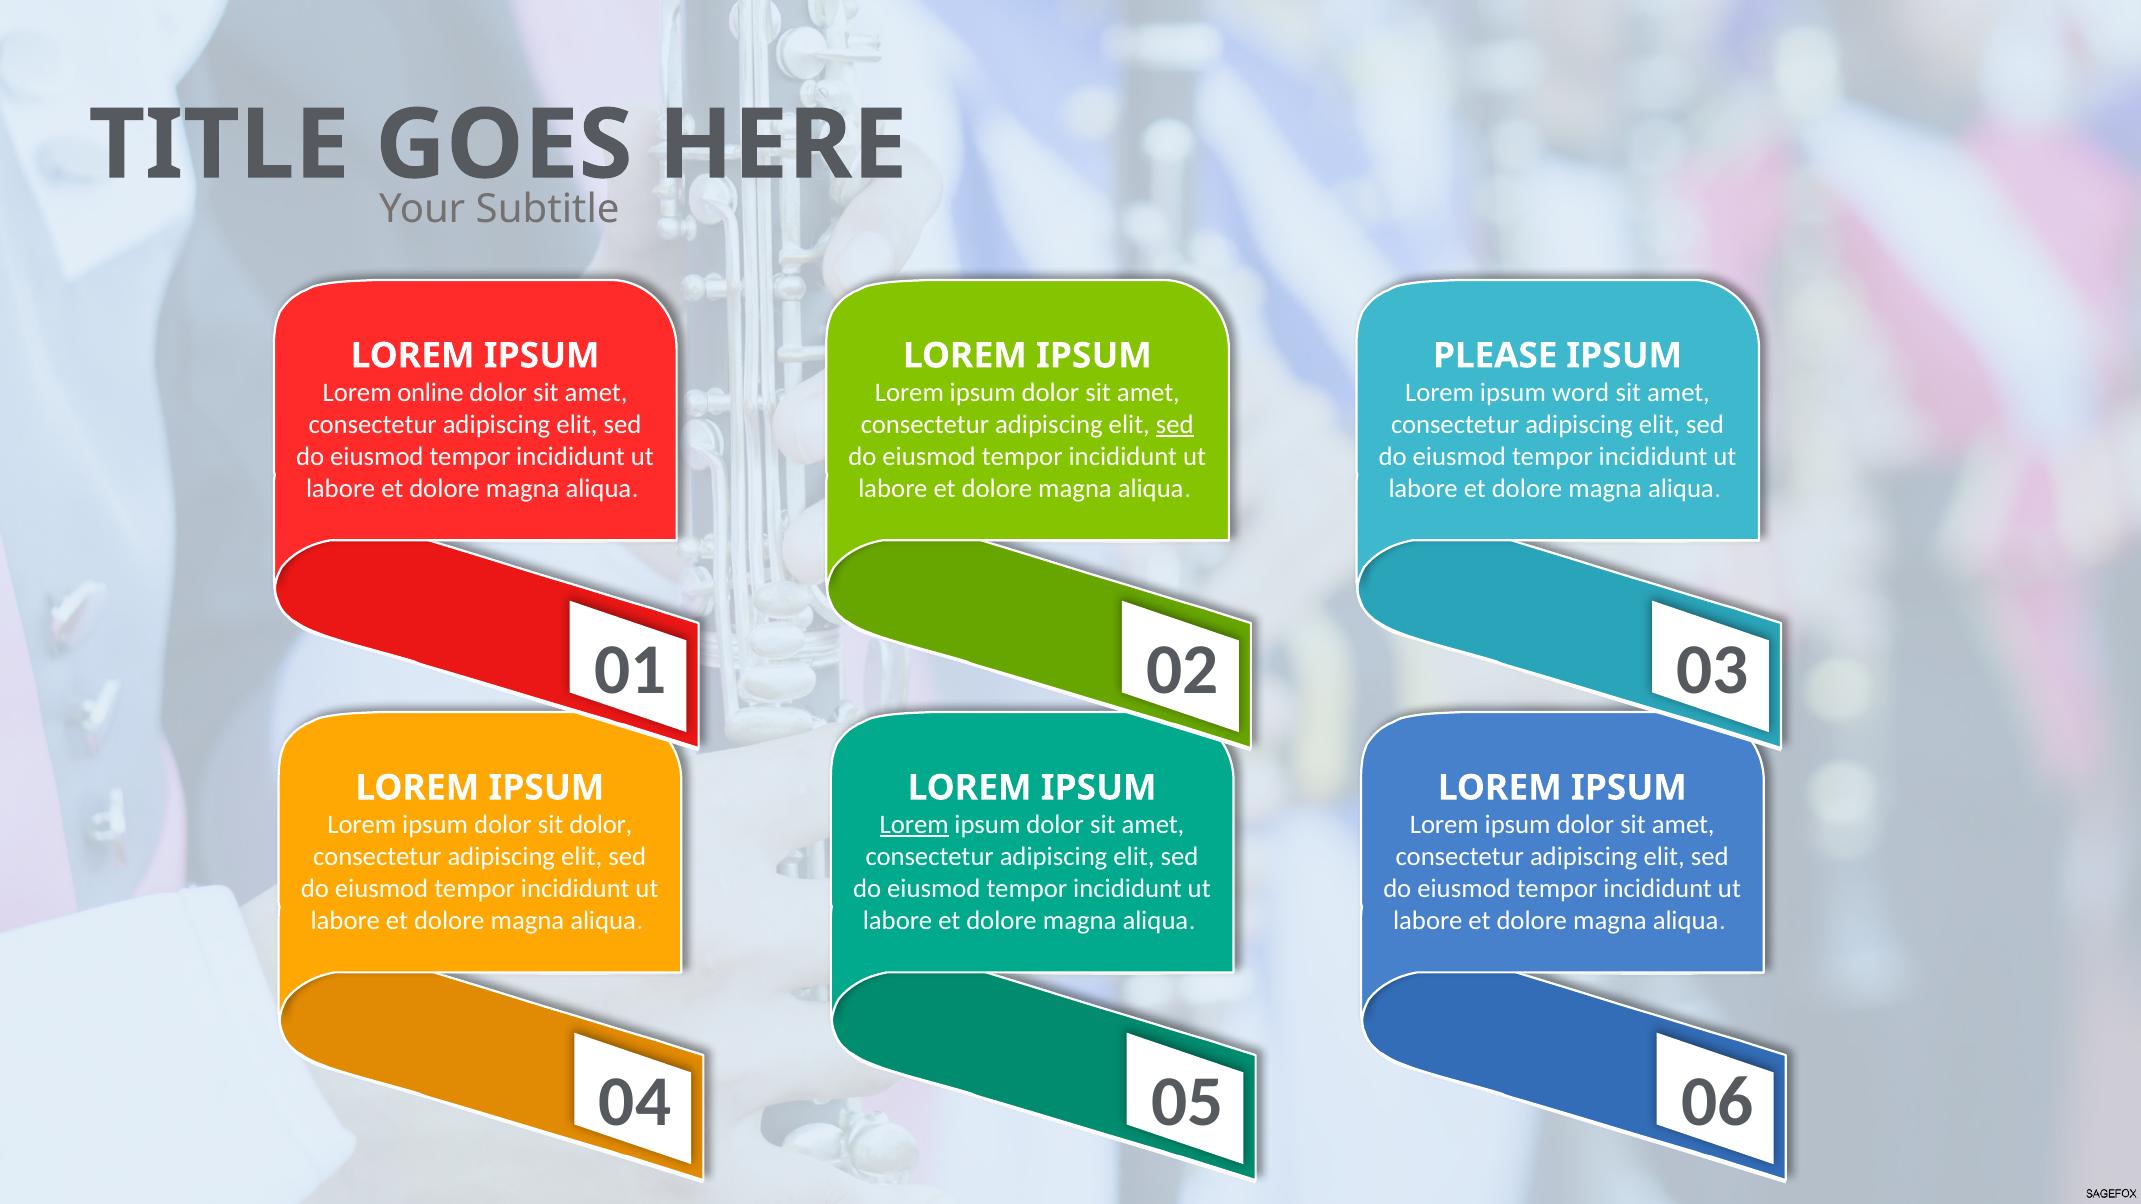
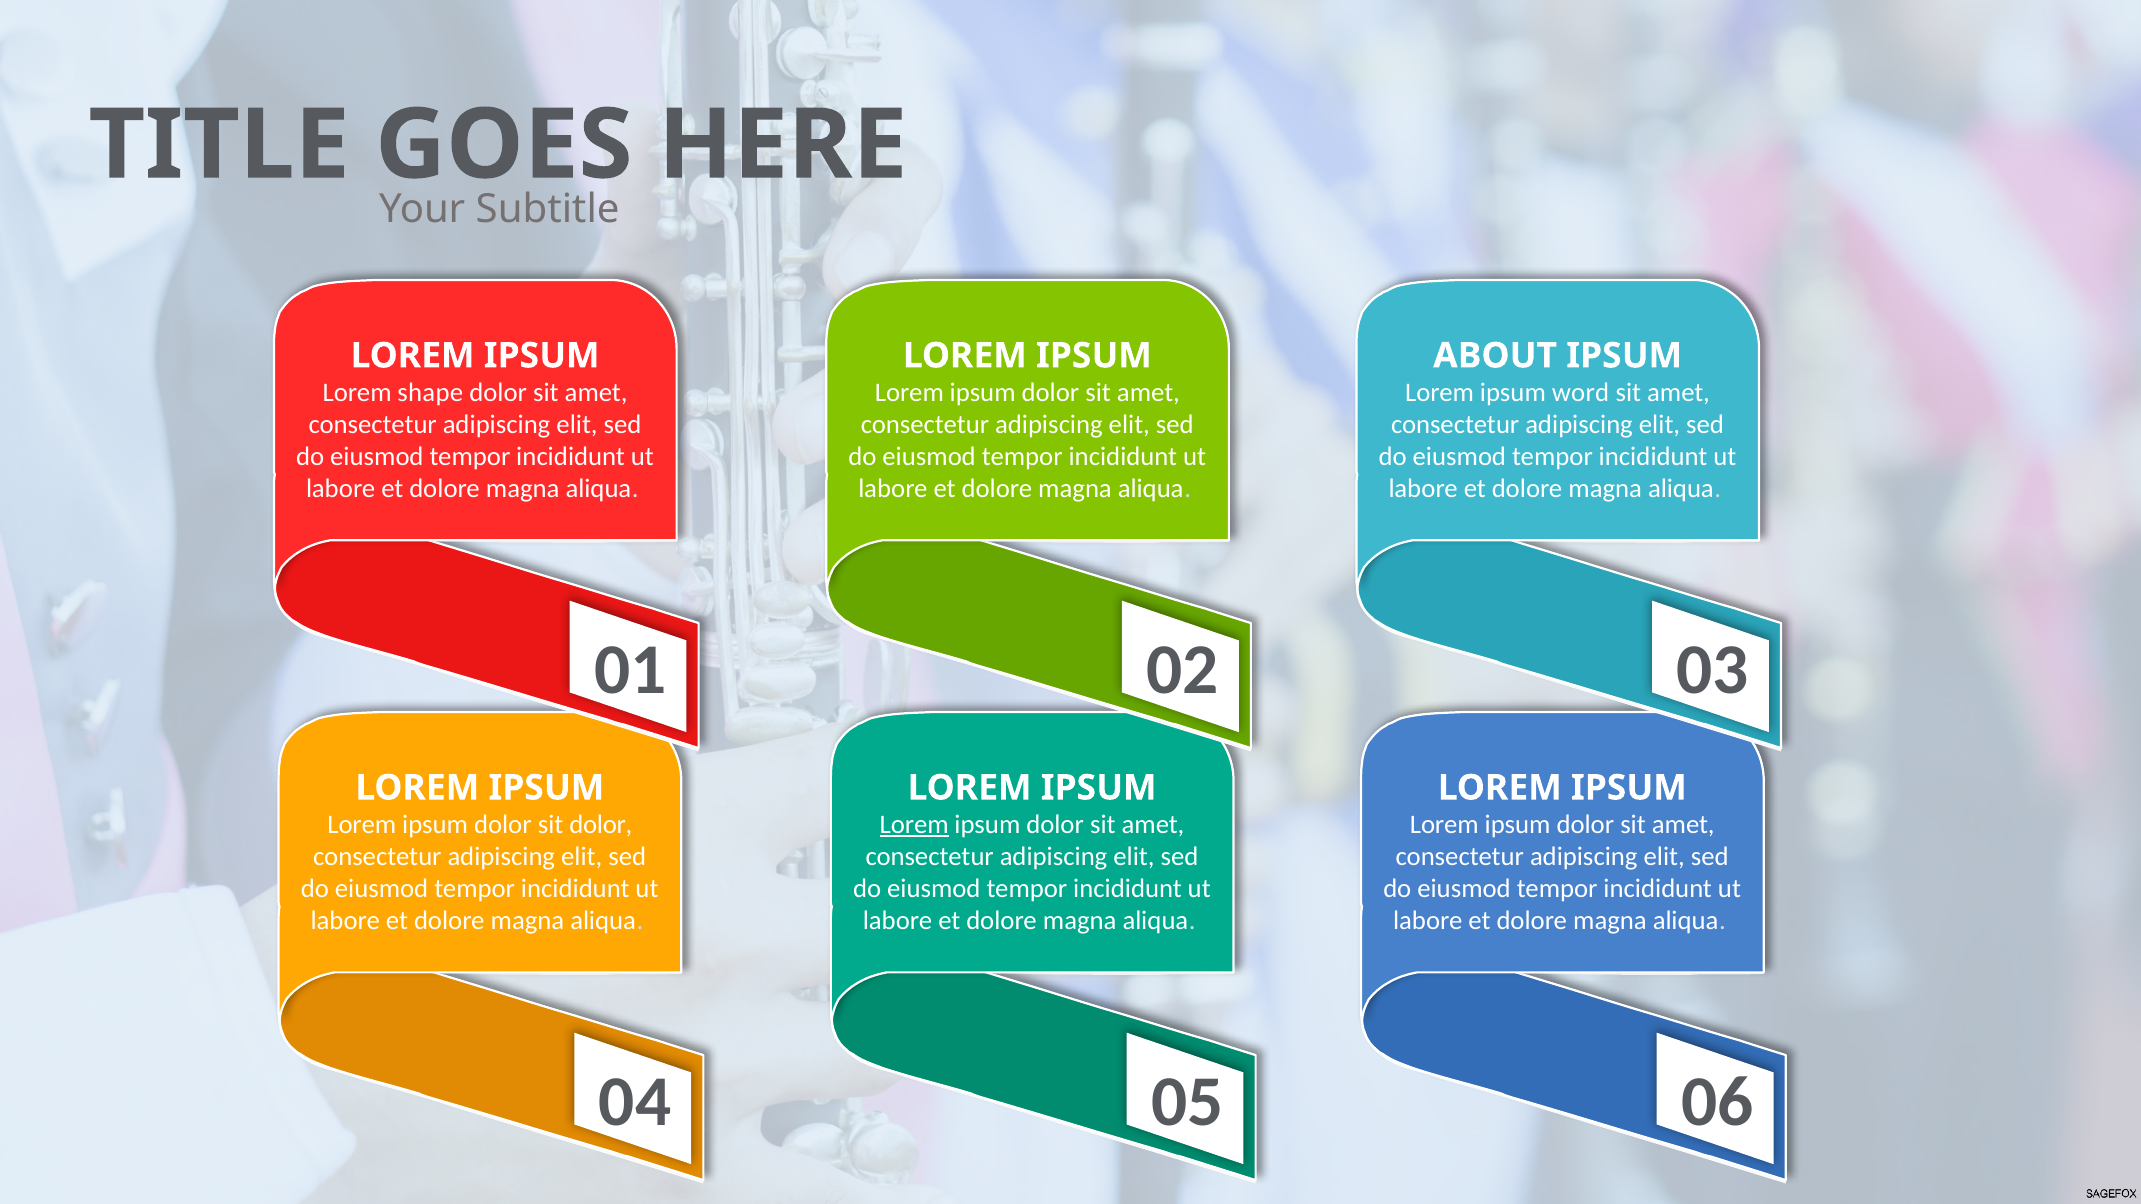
PLEASE: PLEASE -> ABOUT (1495, 356)
online: online -> shape (430, 393)
sed underline: present -> none (1175, 425)
